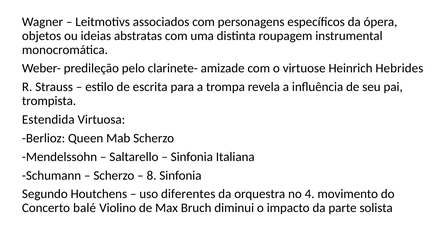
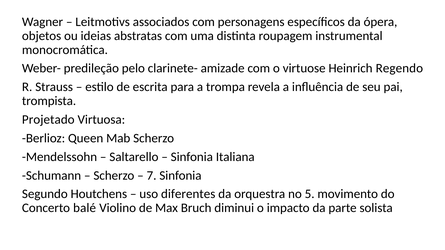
Hebrides: Hebrides -> Regendo (399, 68)
Estendida: Estendida -> Projetado (48, 120)
8: 8 -> 7 (152, 176)
4: 4 -> 5 (310, 194)
